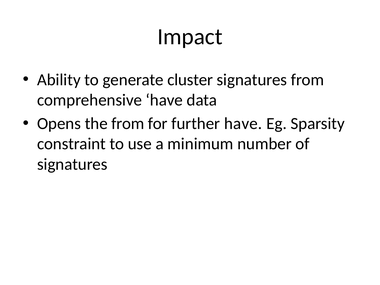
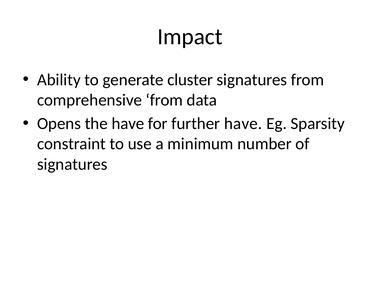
comprehensive have: have -> from (164, 100)
the from: from -> have (128, 124)
